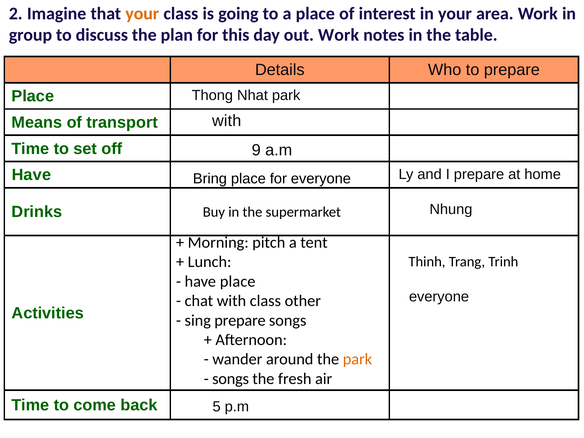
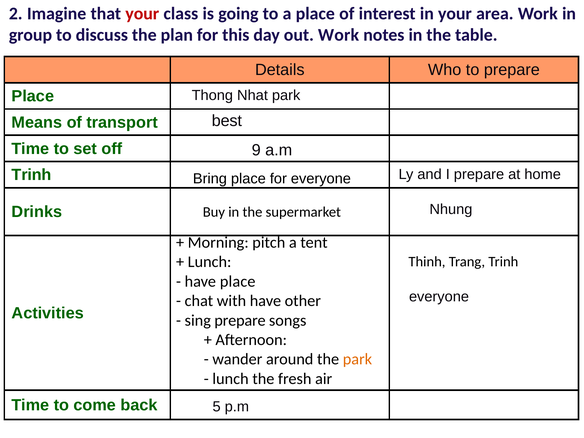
your colour: orange -> red (142, 14)
with: with -> best (227, 121)
Have: Have -> Trinh (32, 175)
with class: class -> have (265, 301)
songs: songs -> lunch (230, 379)
